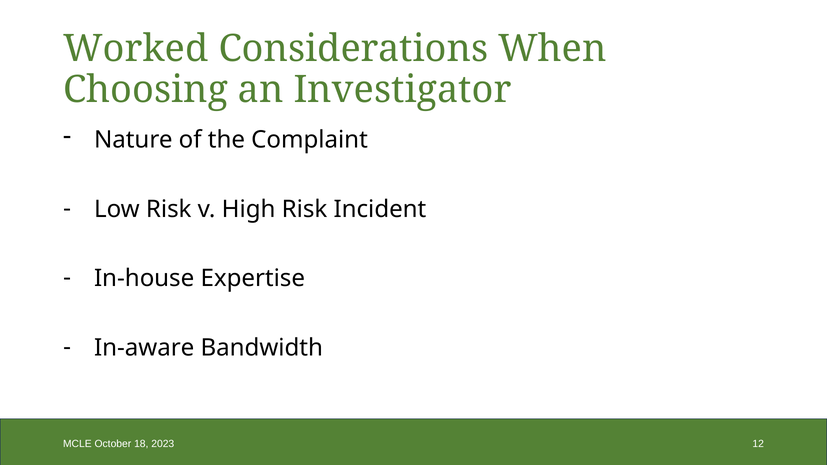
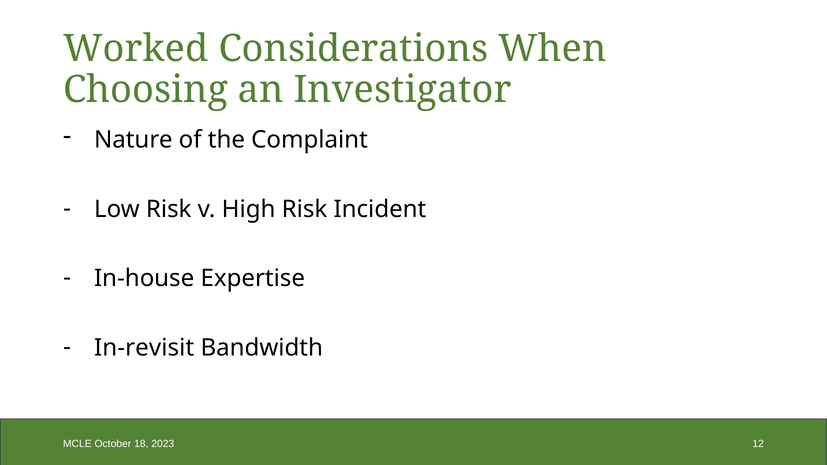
In-aware: In-aware -> In-revisit (144, 348)
